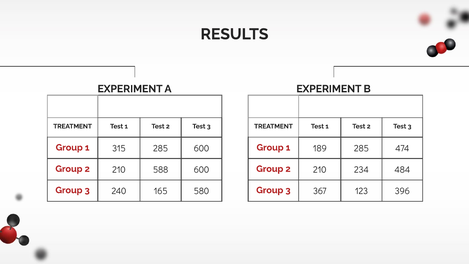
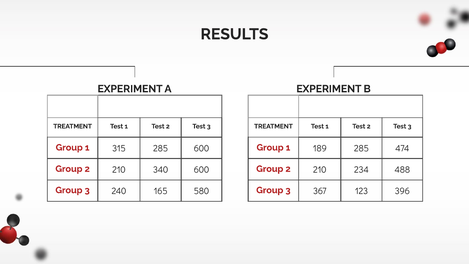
588: 588 -> 340 (161, 170)
484: 484 -> 488 (402, 170)
